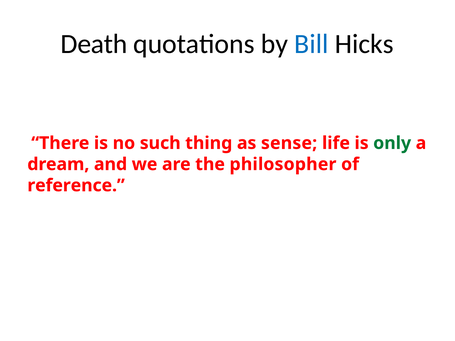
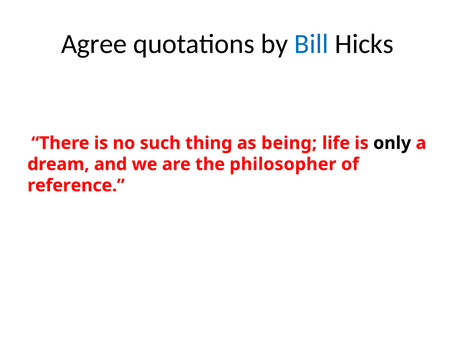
Death: Death -> Agree (94, 44)
sense: sense -> being (289, 143)
only colour: green -> black (392, 143)
